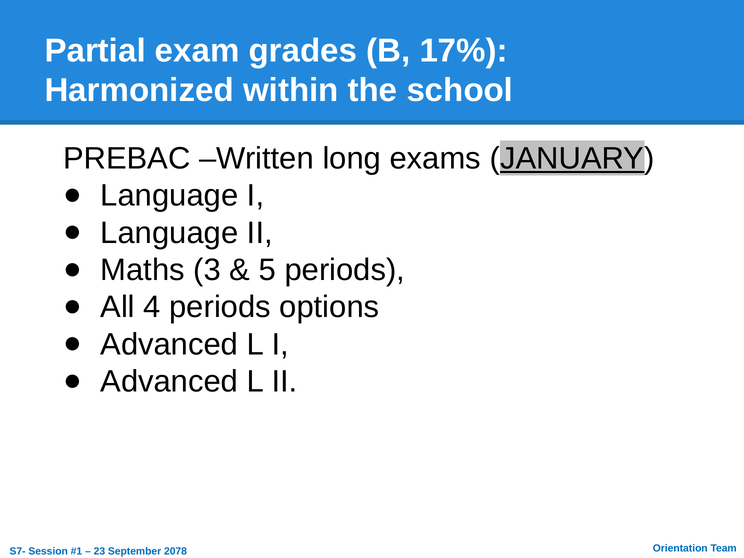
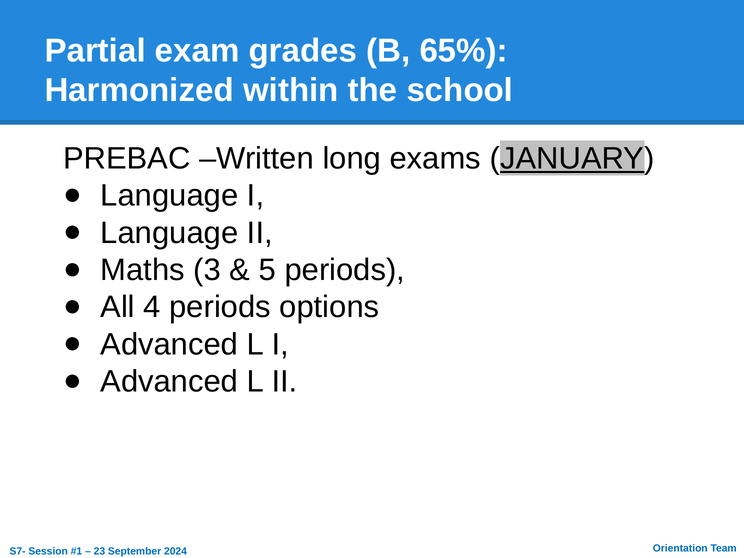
17%: 17% -> 65% (464, 51)
2078: 2078 -> 2024 (175, 551)
